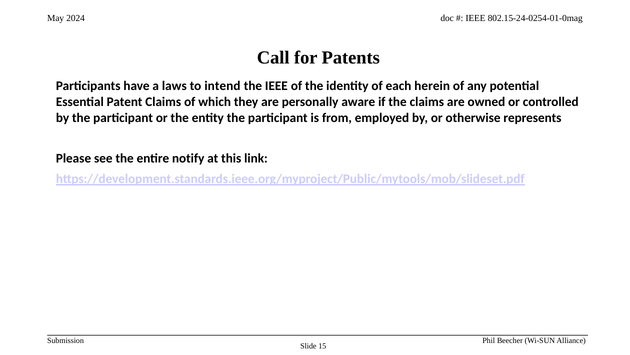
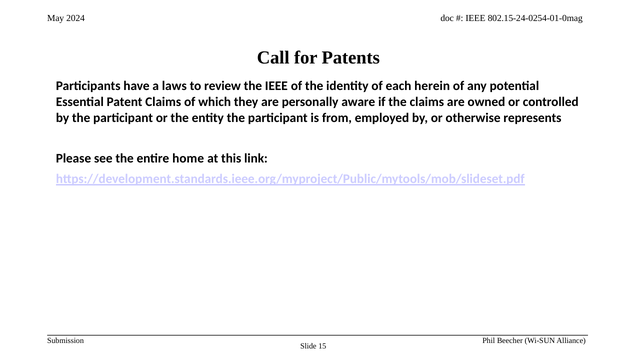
intend: intend -> review (223, 86)
notify: notify -> home (188, 158)
